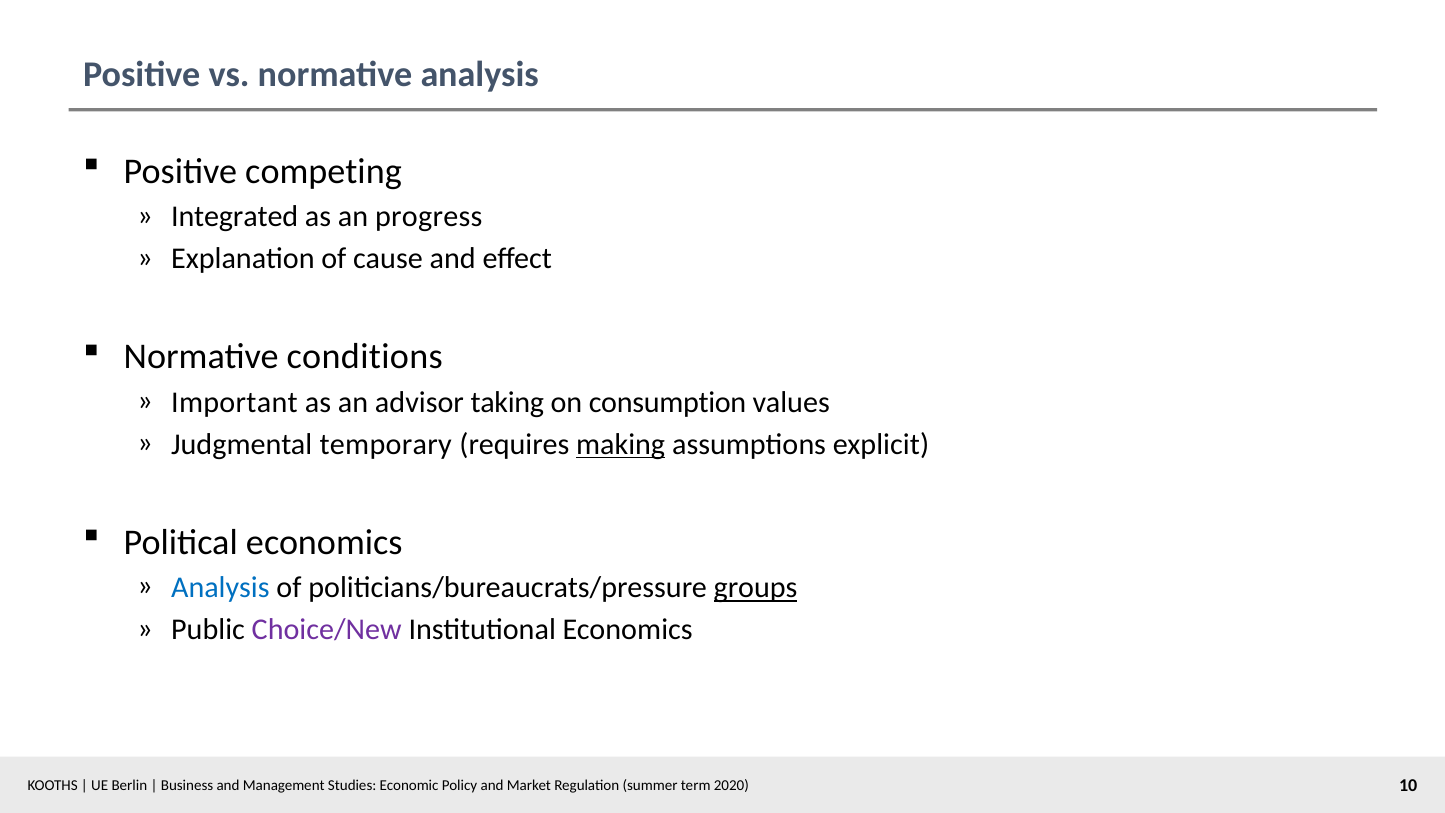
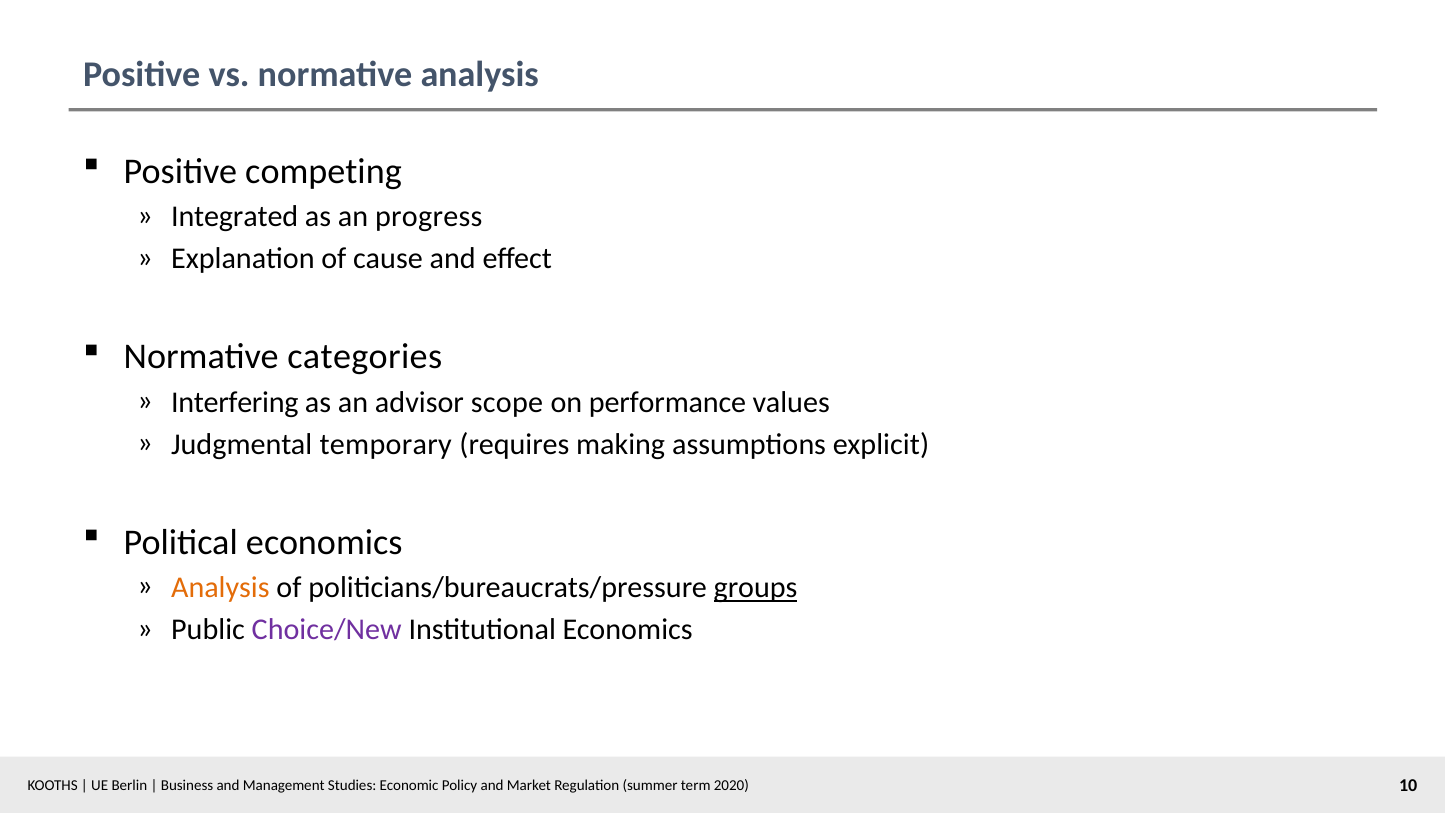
conditions: conditions -> categories (365, 357)
Important: Important -> Interfering (235, 402)
taking: taking -> scope (507, 402)
consumption: consumption -> performance (668, 402)
making underline: present -> none (621, 444)
Analysis colour: blue -> orange (220, 588)
